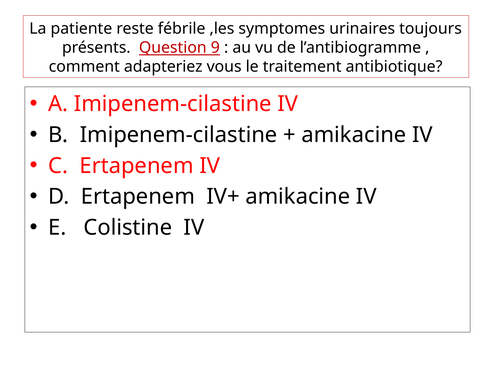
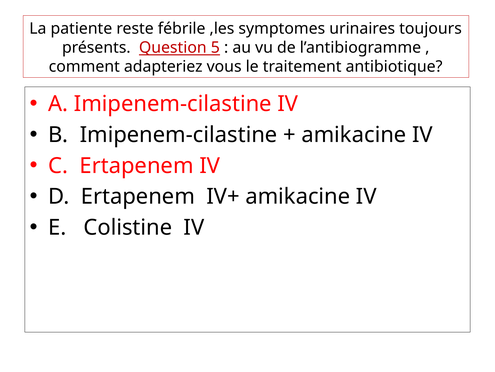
9: 9 -> 5 (215, 47)
